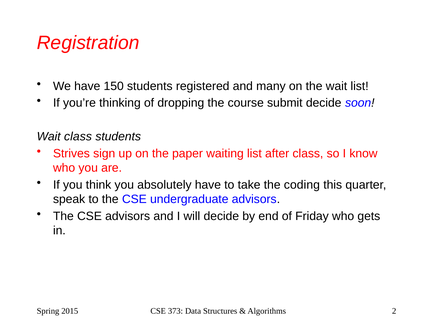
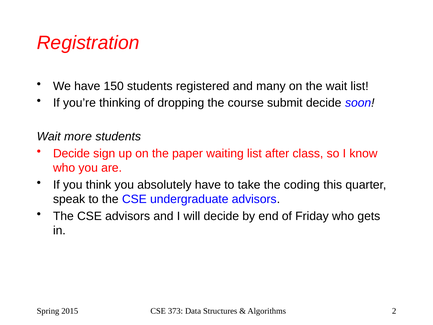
Wait class: class -> more (78, 137)
Strives: Strives -> Decide (71, 153)
